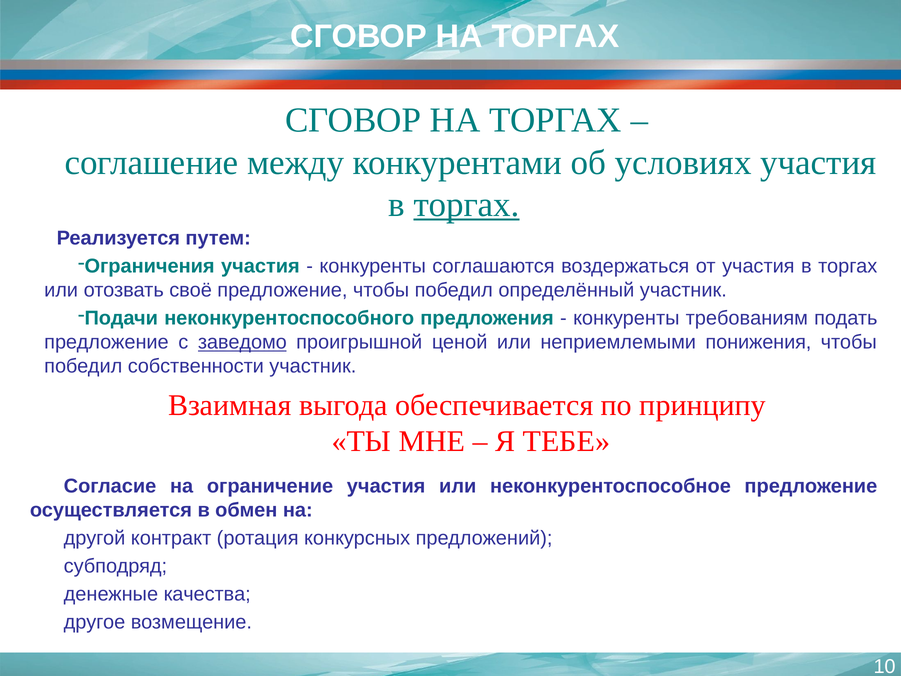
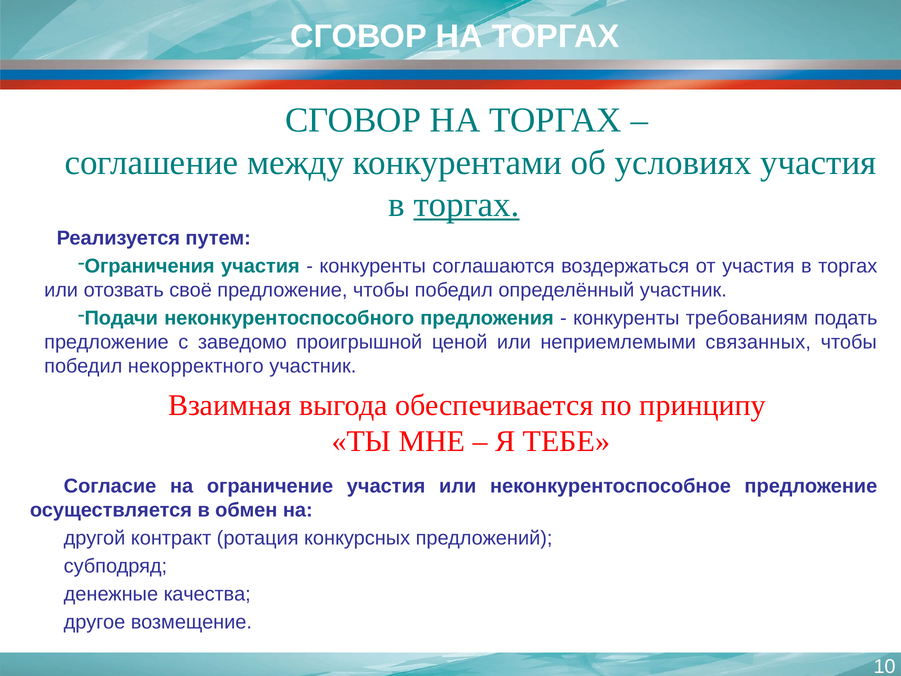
заведомо underline: present -> none (242, 342)
понижения: понижения -> связанных (758, 342)
собственности: собственности -> некорректного (196, 366)
